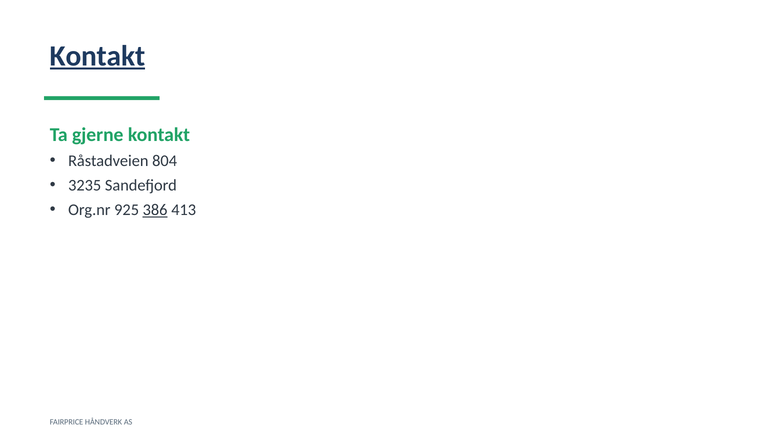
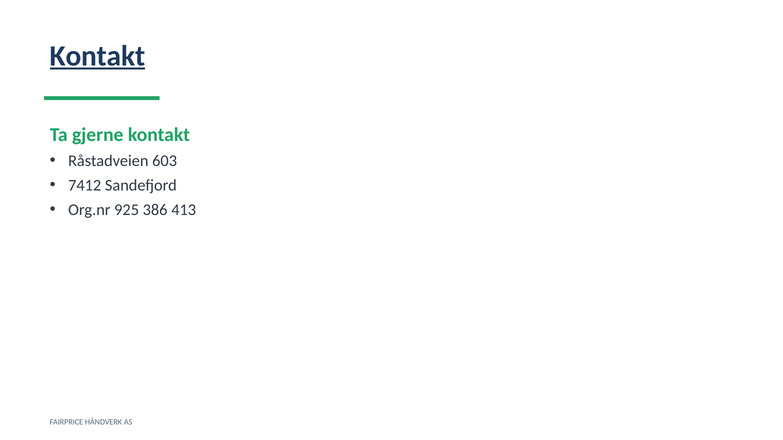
804: 804 -> 603 (165, 161)
3235: 3235 -> 7412 (85, 185)
386 underline: present -> none (155, 210)
